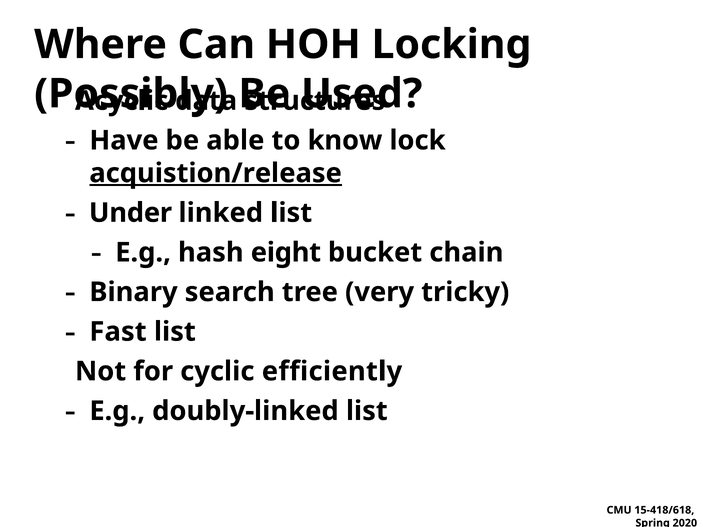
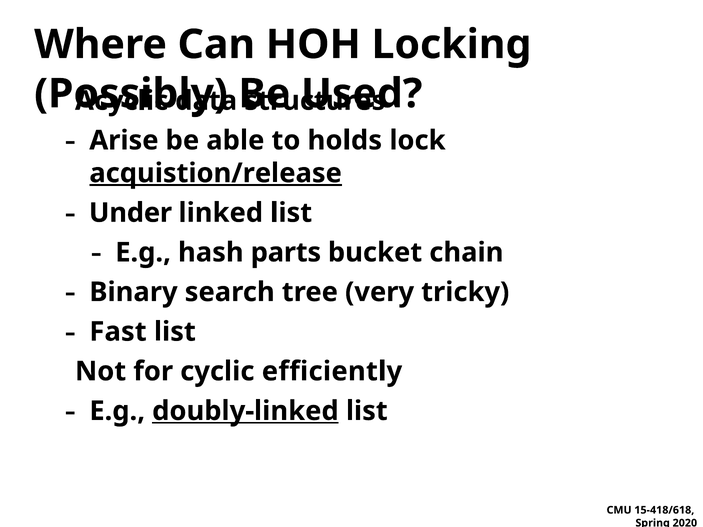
Have: Have -> Arise (124, 140)
know: know -> holds (345, 140)
eight: eight -> parts (286, 253)
doubly-linked underline: none -> present (245, 411)
